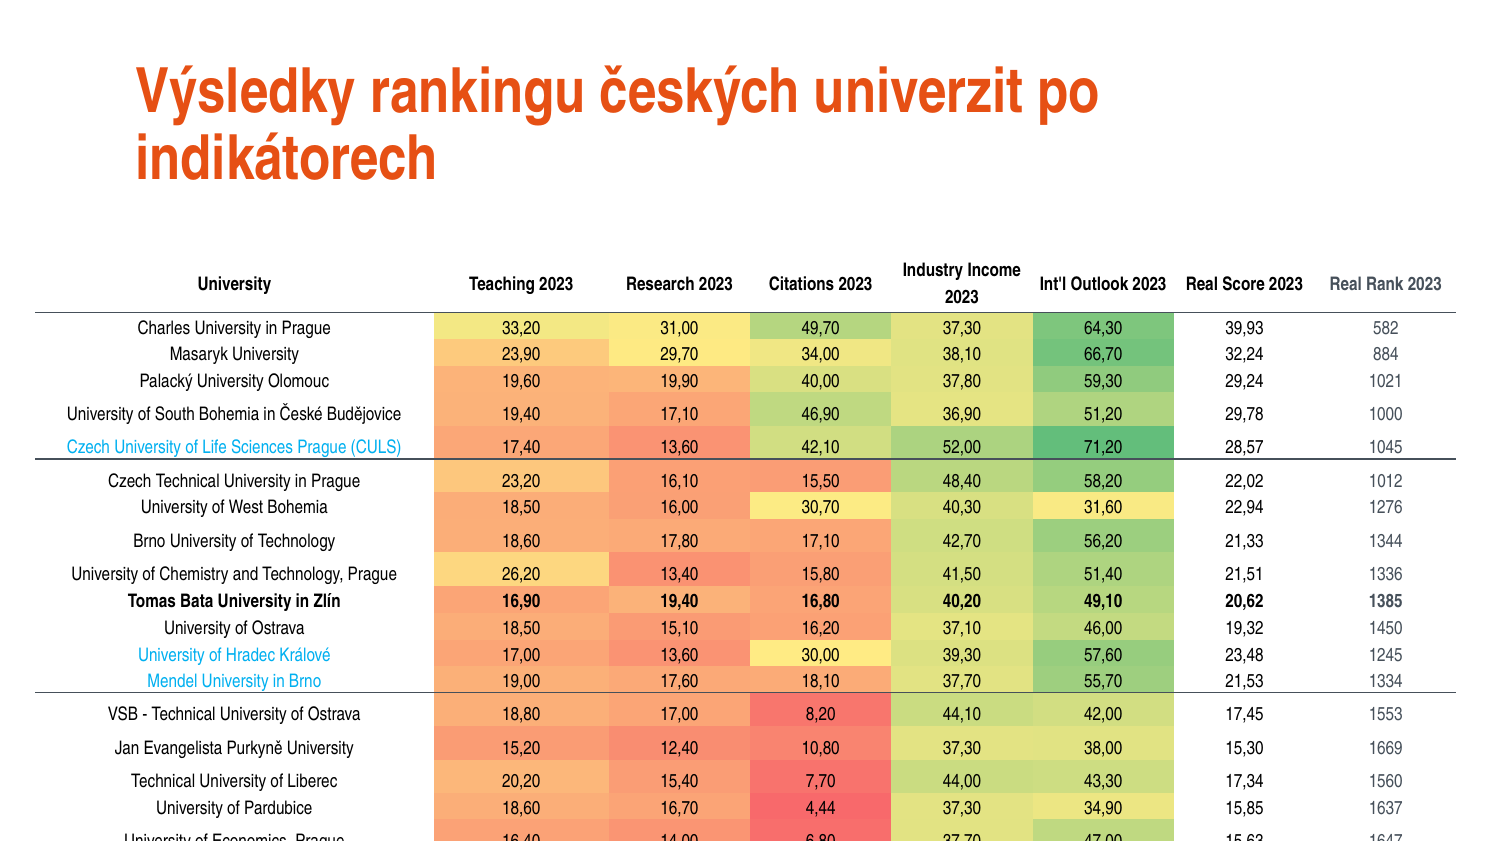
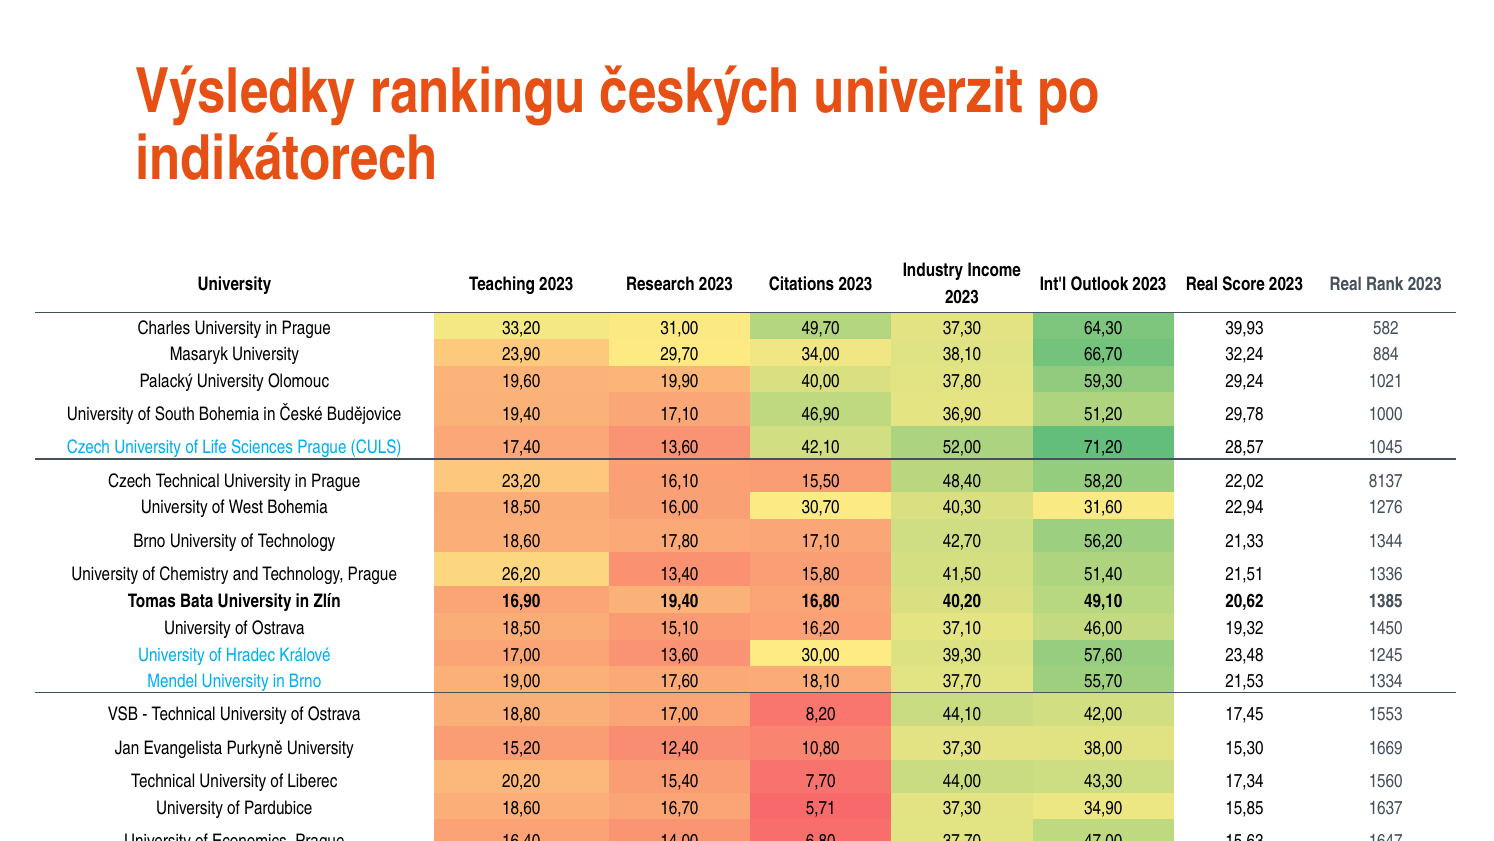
1012: 1012 -> 8137 (1386, 481)
4,44: 4,44 -> 5,71 (821, 807)
